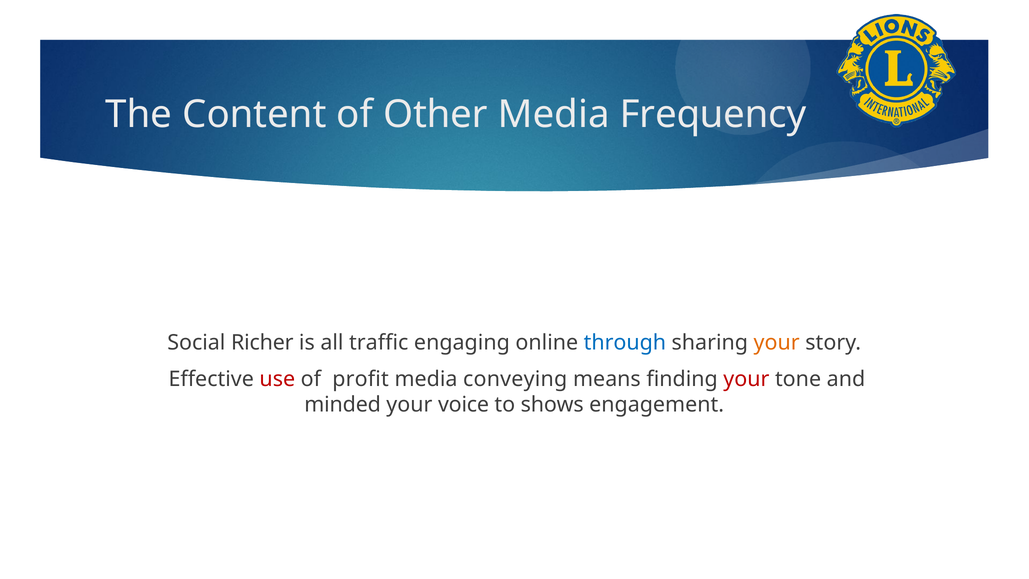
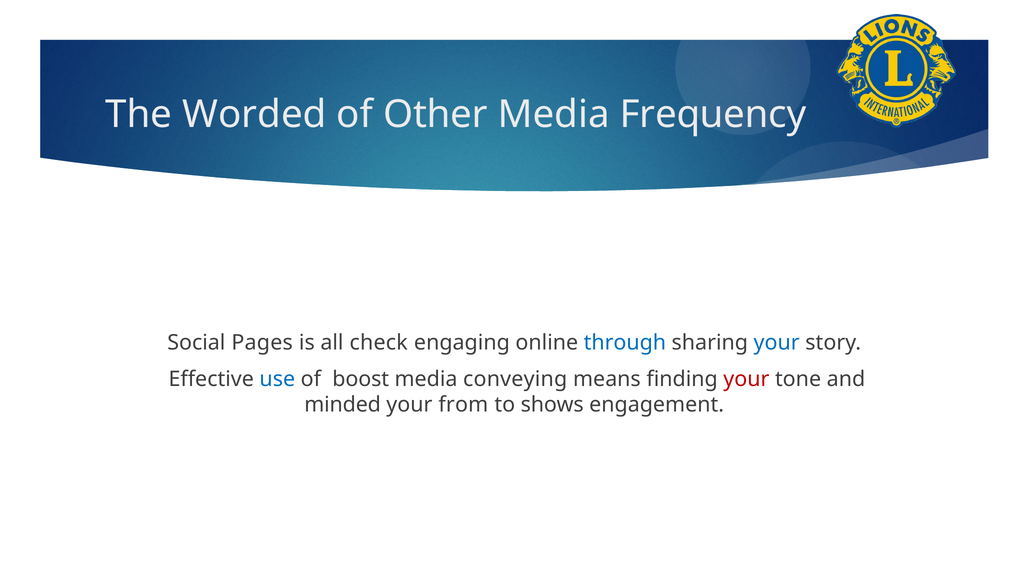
Content: Content -> Worded (254, 115)
Richer: Richer -> Pages (262, 343)
traffic: traffic -> check (379, 343)
your colour: orange -> blue (777, 343)
use colour: red -> blue (277, 379)
profit: profit -> boost (361, 379)
voice: voice -> from (463, 405)
